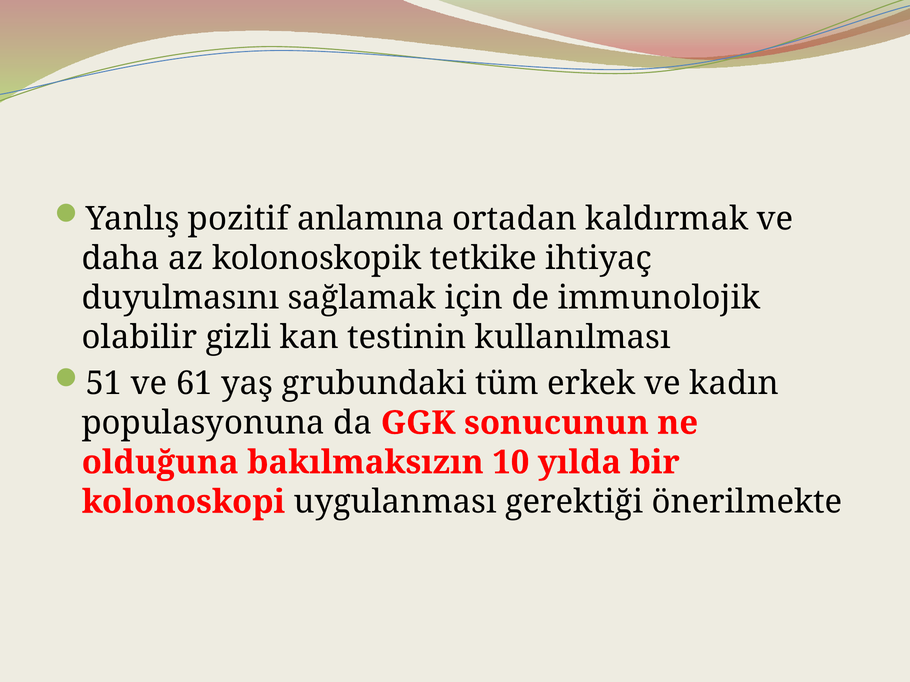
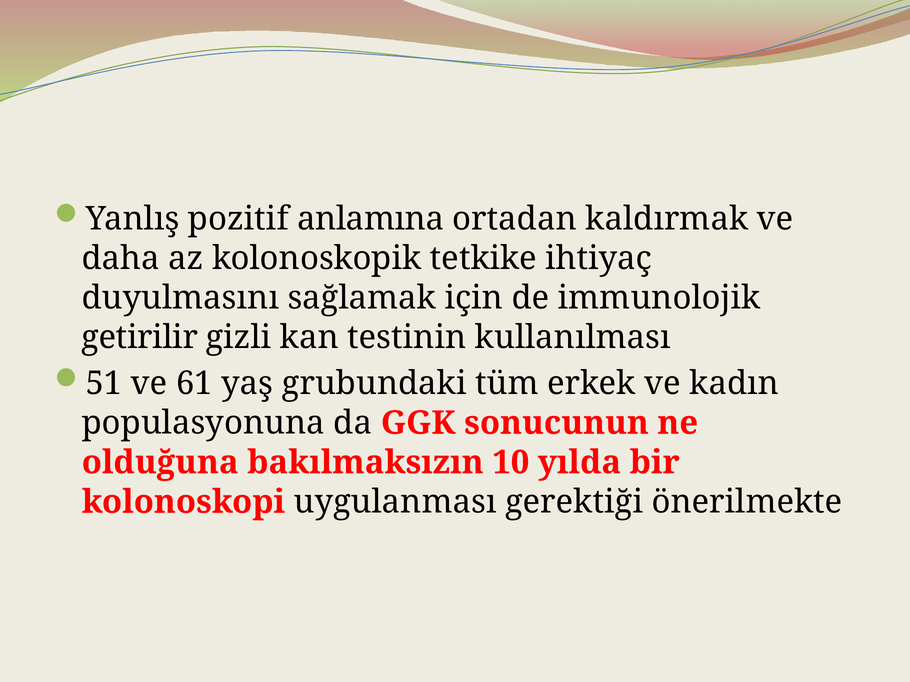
olabilir: olabilir -> getirilir (140, 338)
